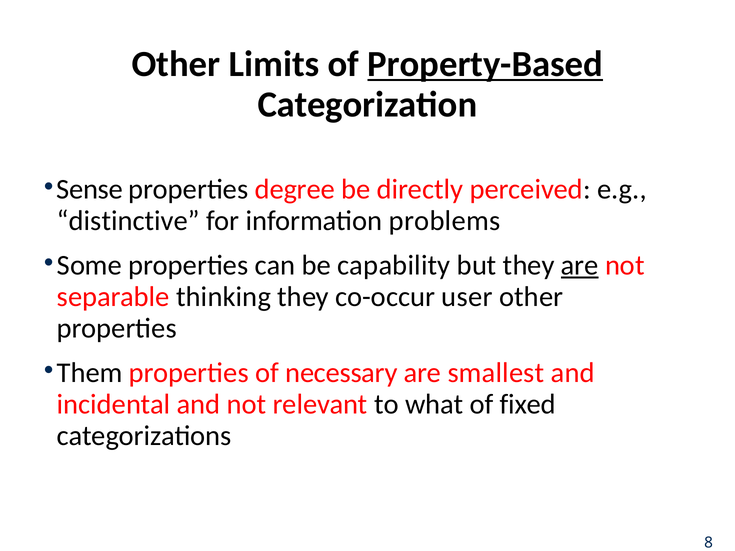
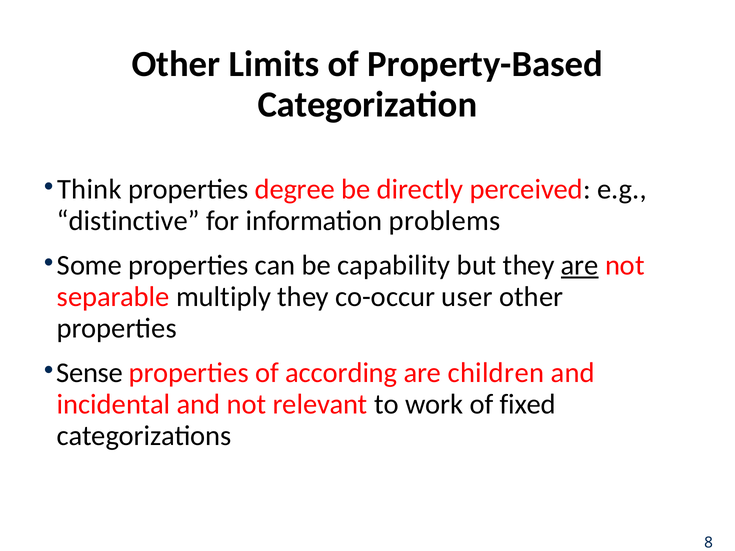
Property-Based underline: present -> none (485, 64)
Sense: Sense -> Think (89, 189)
thinking: thinking -> multiply (224, 297)
Them: Them -> Sense (90, 373)
necessary: necessary -> according (341, 373)
smallest: smallest -> children (496, 373)
what: what -> work (434, 404)
